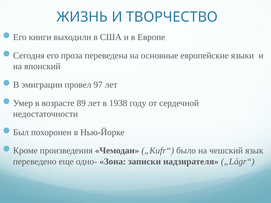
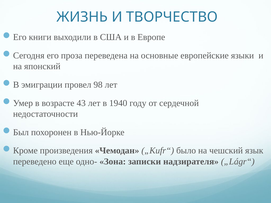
97: 97 -> 98 (98, 85)
89: 89 -> 43 (81, 103)
1938: 1938 -> 1940 (118, 103)
